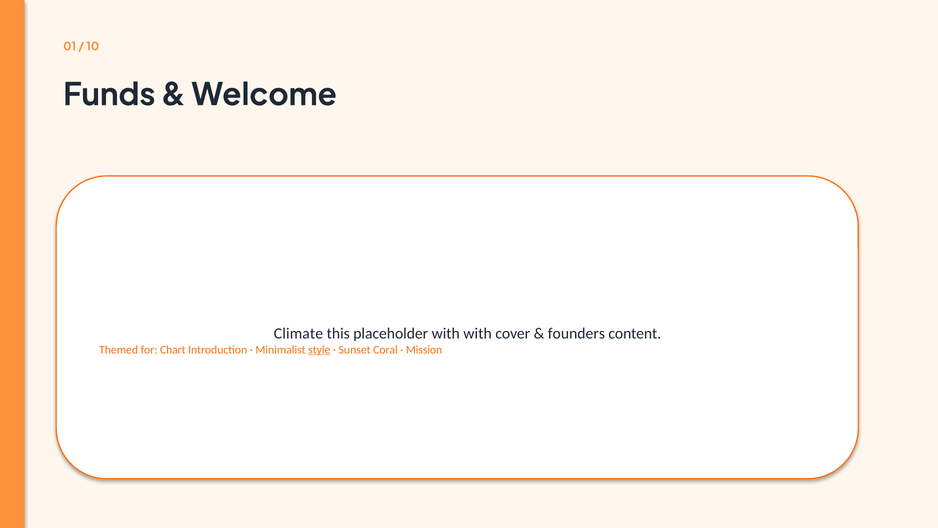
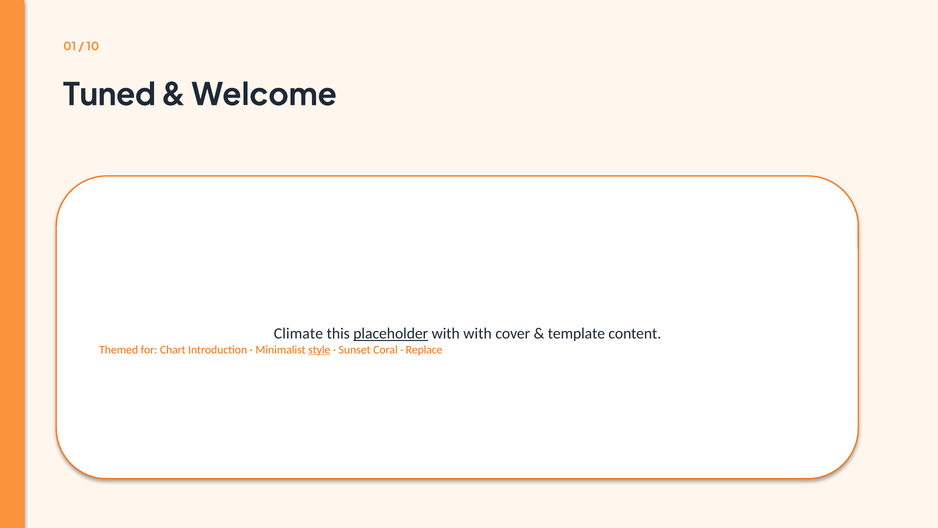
Funds: Funds -> Tuned (109, 95)
placeholder underline: none -> present (391, 333)
founders: founders -> template (576, 333)
Mission: Mission -> Replace (424, 350)
